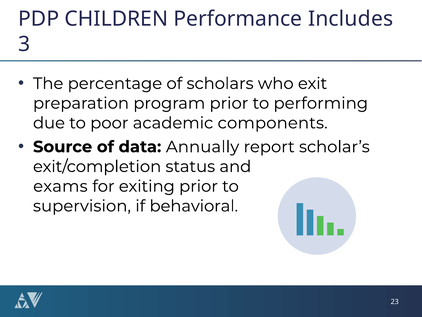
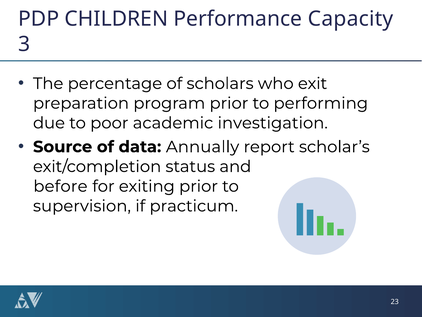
Includes: Includes -> Capacity (351, 19)
components: components -> investigation (273, 123)
exams: exams -> before (60, 186)
behavioral: behavioral -> practicum (194, 206)
